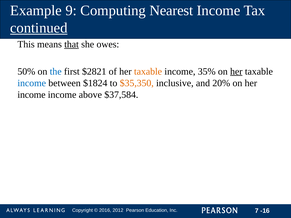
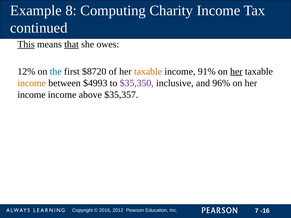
9: 9 -> 8 (71, 10)
Nearest: Nearest -> Charity (171, 10)
continued underline: present -> none (39, 28)
This underline: none -> present (26, 44)
50%: 50% -> 12% (26, 71)
$2821: $2821 -> $8720 (94, 71)
35%: 35% -> 91% (207, 71)
income colour: blue -> orange (32, 83)
$1824: $1824 -> $4993 (95, 83)
$35,350 colour: orange -> purple (137, 83)
20%: 20% -> 96% (221, 83)
$37,584: $37,584 -> $35,357 (121, 95)
